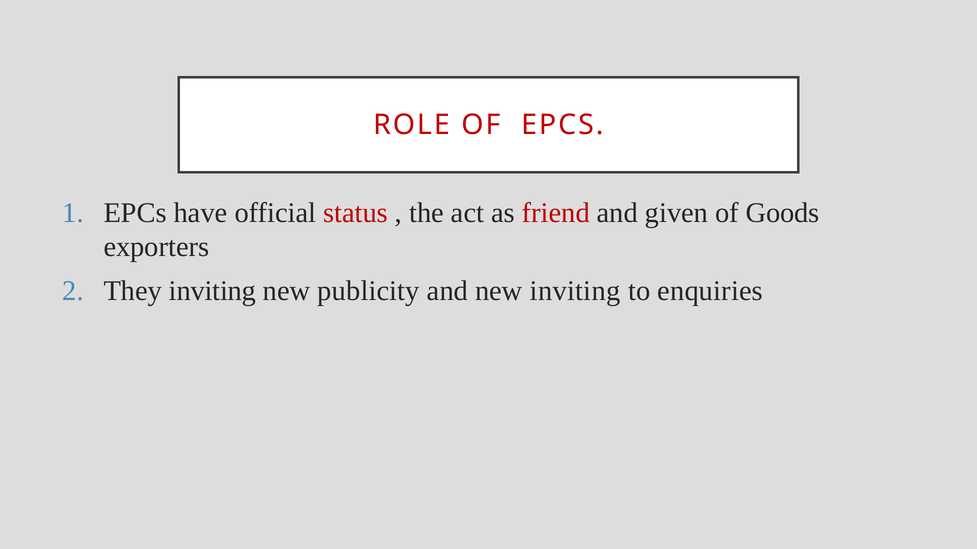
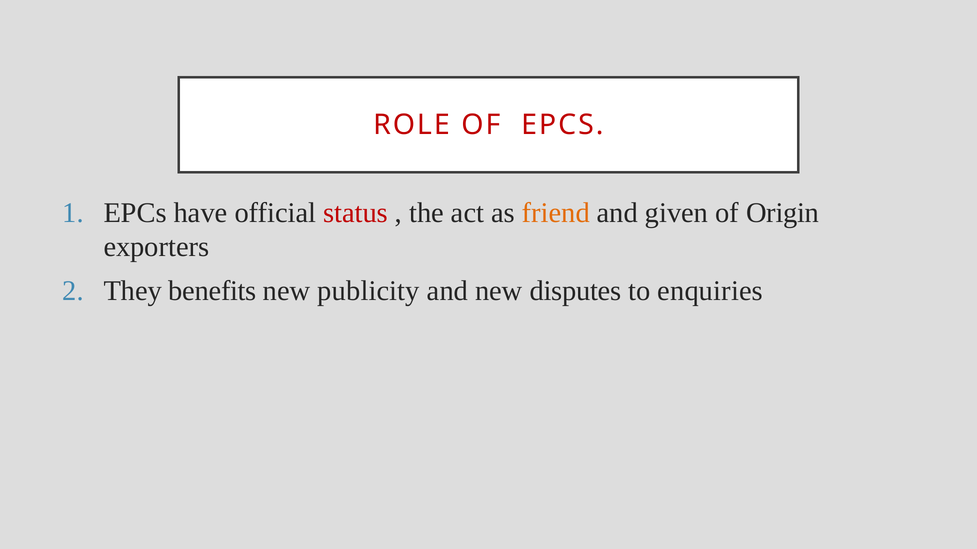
friend colour: red -> orange (556, 213)
Goods: Goods -> Origin (782, 213)
They inviting: inviting -> benefits (212, 291)
new inviting: inviting -> disputes (575, 291)
